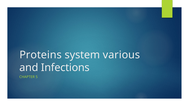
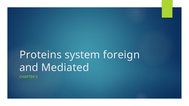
various: various -> foreign (121, 55)
Infections: Infections -> Mediated (65, 68)
